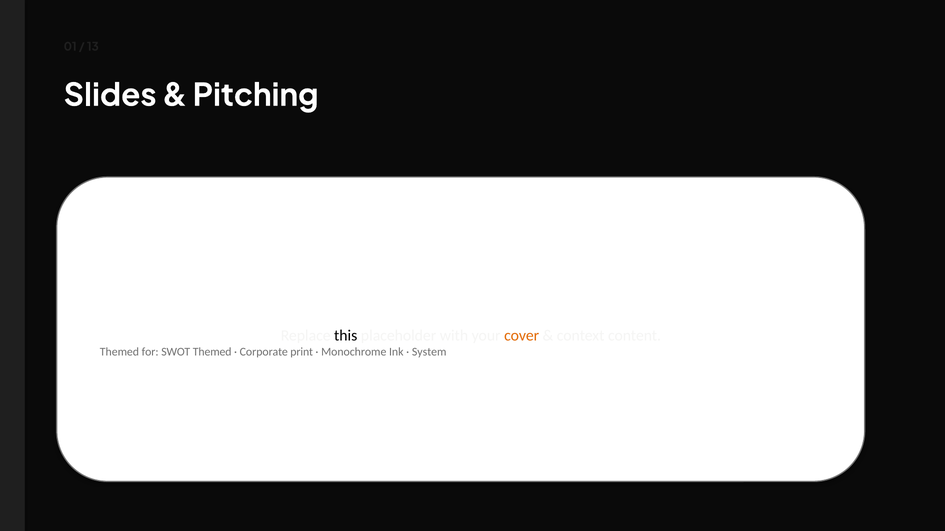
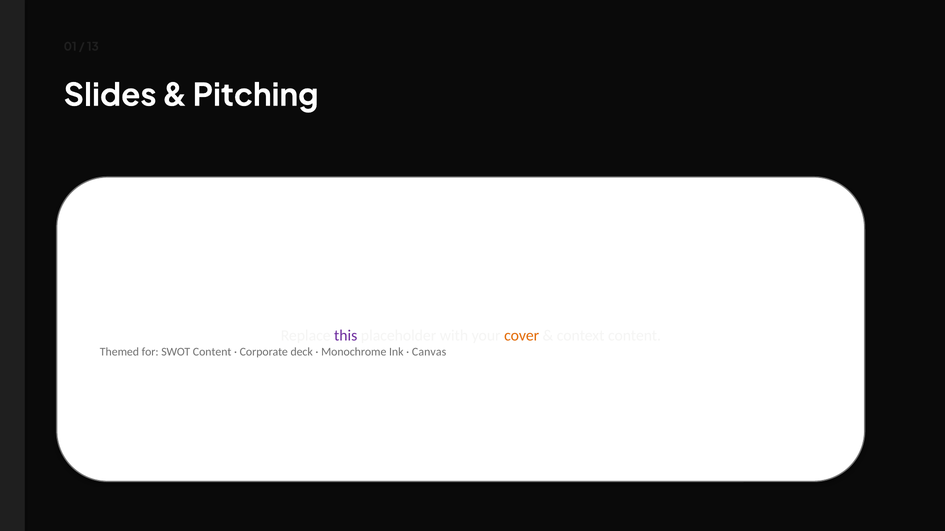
this colour: black -> purple (346, 336)
SWOT Themed: Themed -> Content (212, 352)
print: print -> deck (302, 352)
System: System -> Canvas (429, 352)
